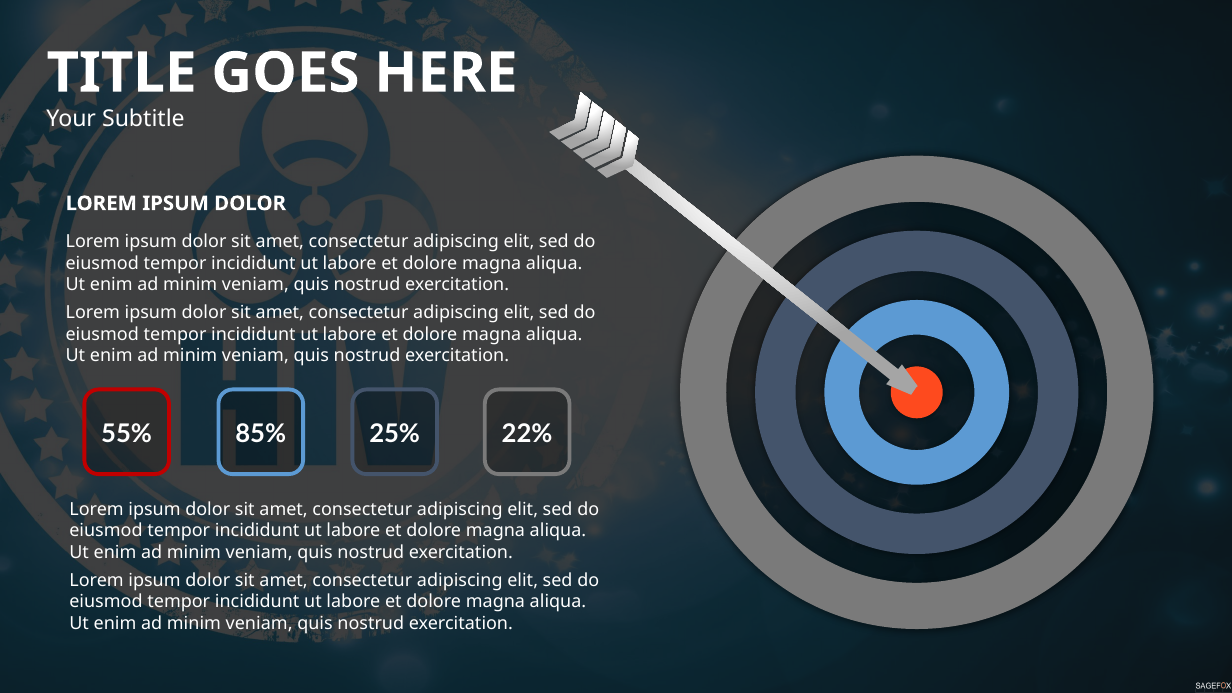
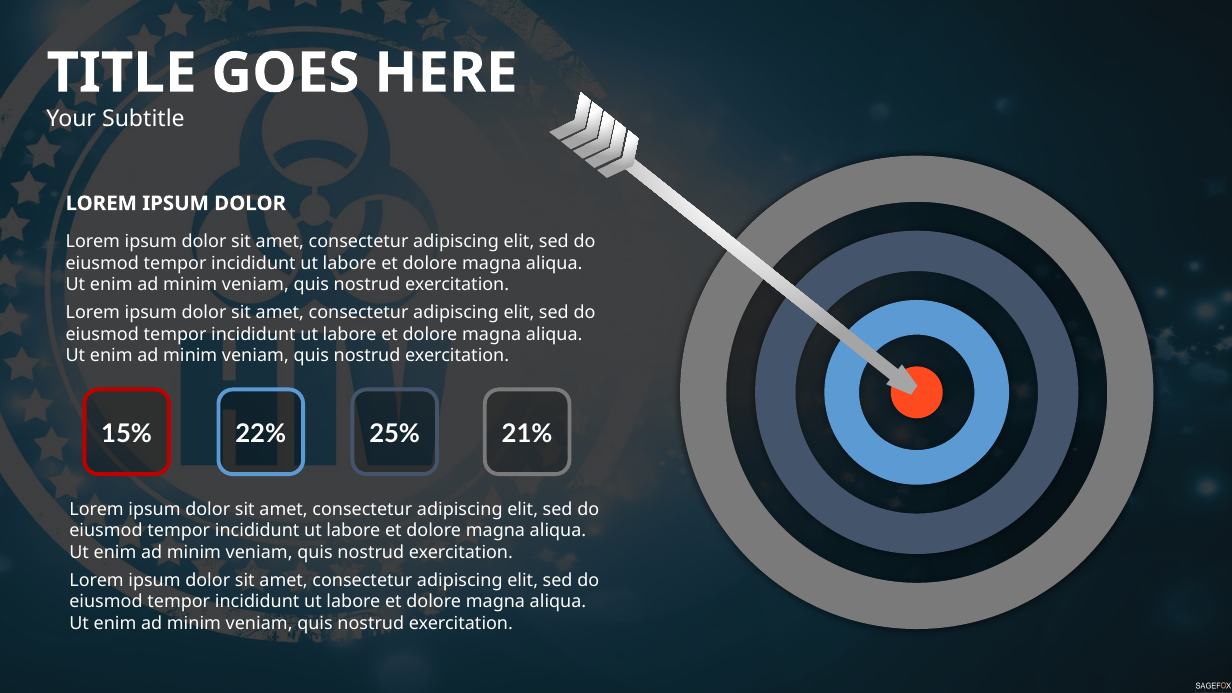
55%: 55% -> 15% (127, 434)
85%: 85% -> 22% (261, 434)
22%: 22% -> 21% (527, 434)
